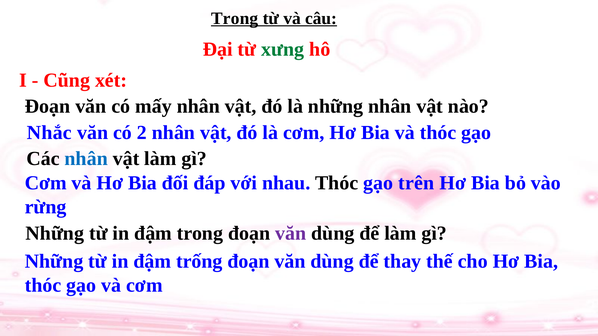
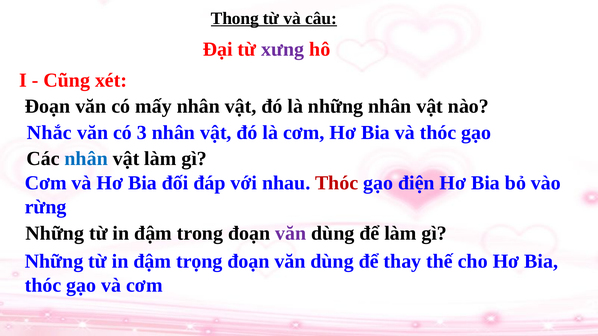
Trong: Trong -> Thong (235, 18)
xưng colour: green -> purple (283, 49)
2: 2 -> 3 (142, 133)
Thóc colour: black -> red (337, 183)
trên: trên -> điện (416, 183)
trống: trống -> trọng (199, 262)
